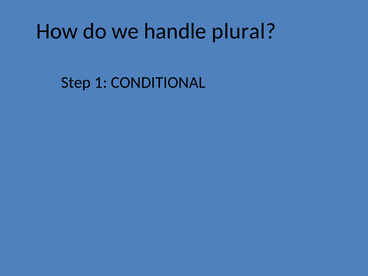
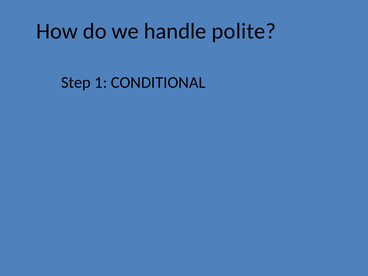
plural: plural -> polite (244, 31)
